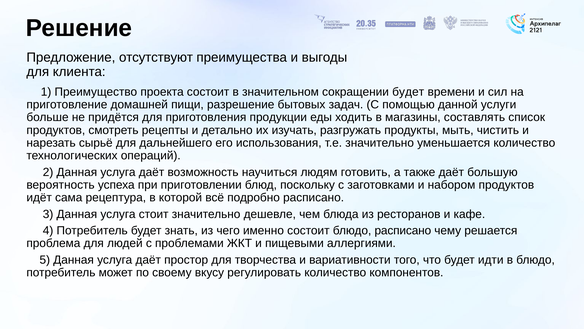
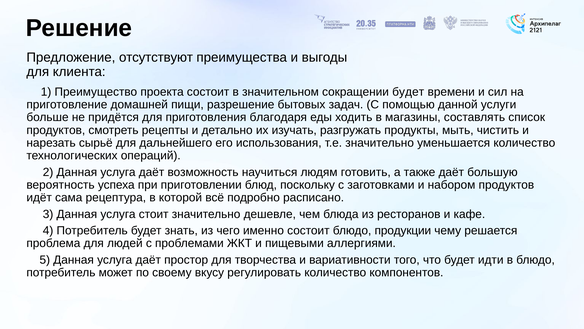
продукции: продукции -> благодаря (278, 117)
блюдо расписано: расписано -> продукции (403, 230)
